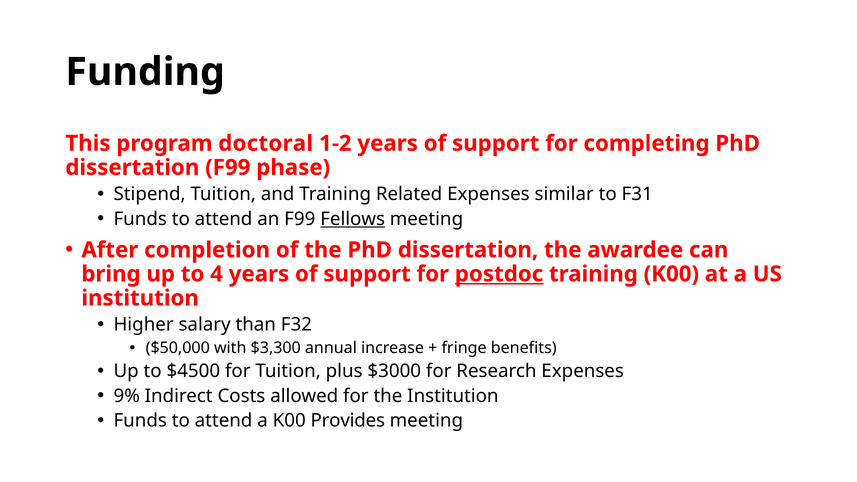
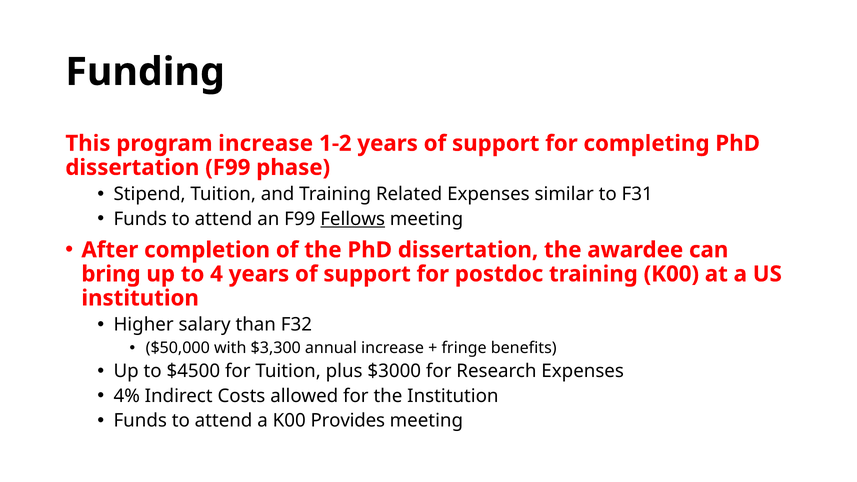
program doctoral: doctoral -> increase (266, 143)
postdoc underline: present -> none (499, 274)
9%: 9% -> 4% (127, 396)
